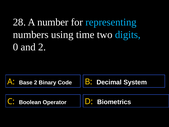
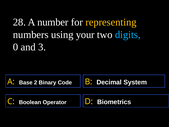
representing colour: light blue -> yellow (111, 22)
time: time -> your (85, 35)
and 2: 2 -> 3 (42, 47)
